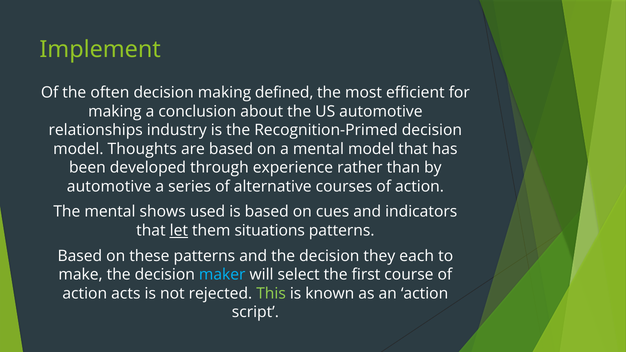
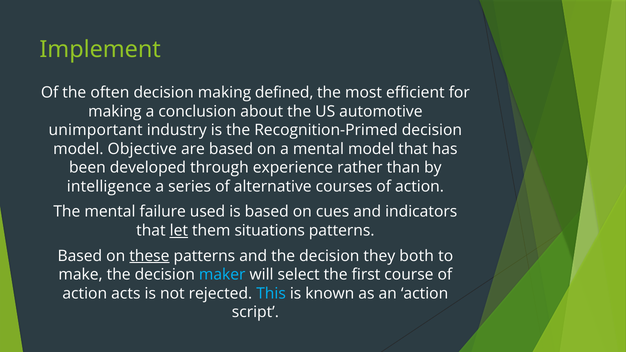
relationships: relationships -> unimportant (96, 130)
Thoughts: Thoughts -> Objective (142, 149)
automotive: automotive -> intelligence (109, 187)
shows: shows -> failure (163, 212)
these underline: none -> present (149, 256)
each: each -> both (417, 256)
This colour: light green -> light blue (271, 293)
